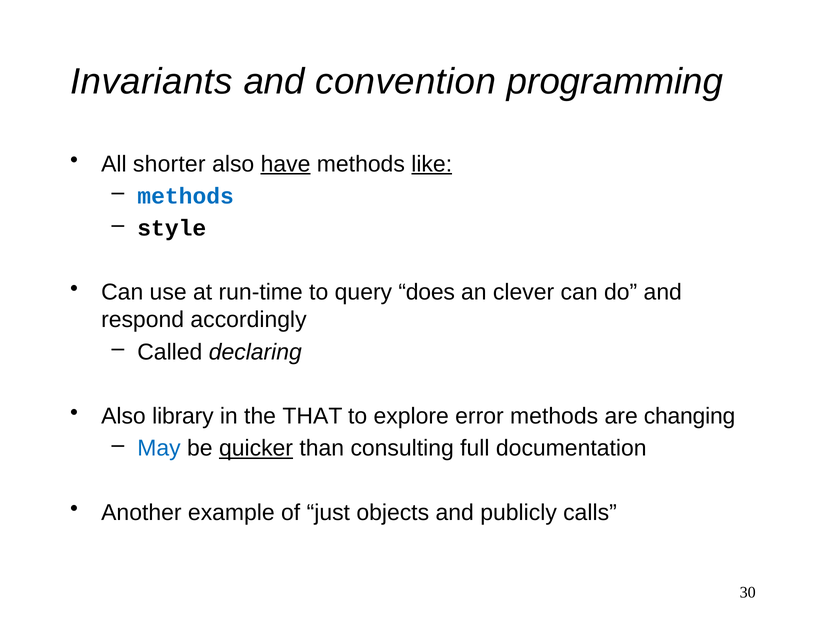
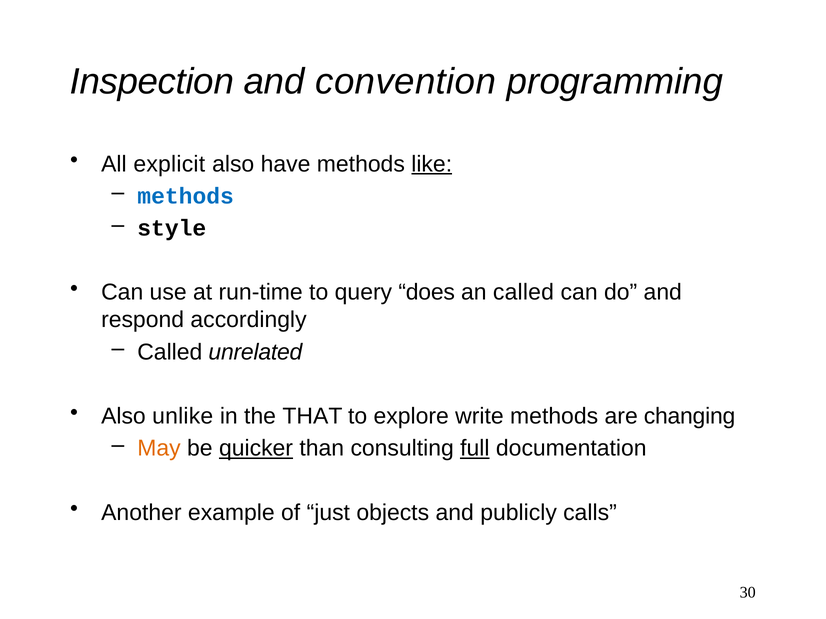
Invariants: Invariants -> Inspection (152, 82)
shorter: shorter -> explicit (169, 164)
have underline: present -> none (286, 164)
an clever: clever -> called (523, 293)
declaring: declaring -> unrelated (255, 352)
library: library -> unlike (183, 417)
error: error -> write (479, 417)
May colour: blue -> orange (159, 449)
full underline: none -> present (475, 449)
